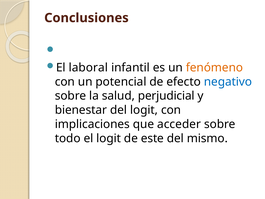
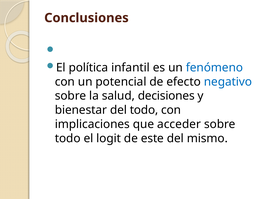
laboral: laboral -> política (88, 68)
fenómeno colour: orange -> blue (214, 68)
perjudicial: perjudicial -> decisiones (166, 96)
del logit: logit -> todo (144, 110)
